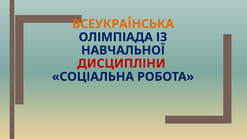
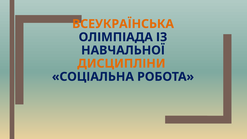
ДИСЦИПЛІНИ colour: red -> orange (121, 63)
